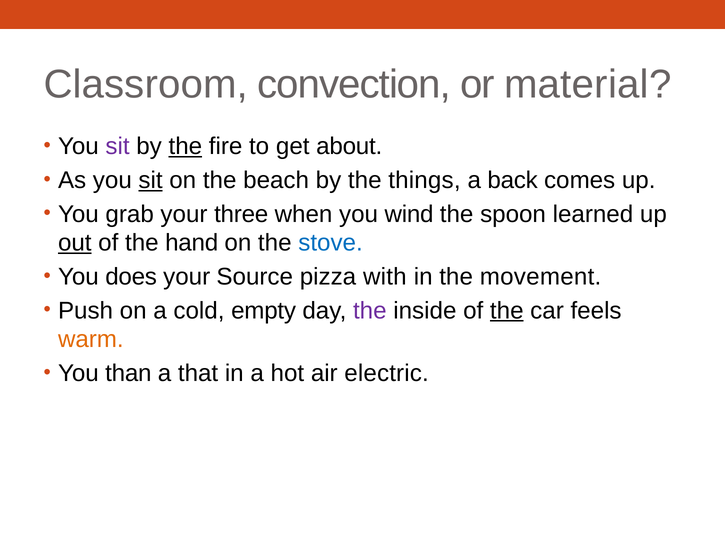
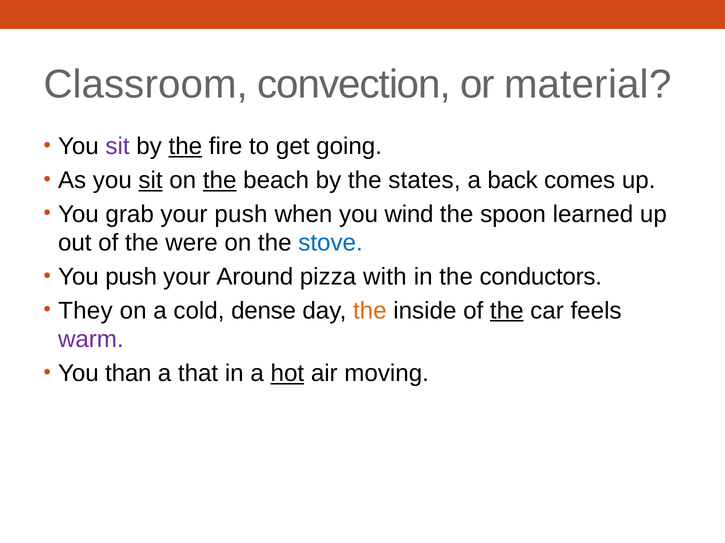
about: about -> going (349, 147)
the underline: none -> present (220, 181)
things: things -> states (424, 181)
your three: three -> push (241, 214)
out underline: present -> none (75, 243)
hand: hand -> were (192, 243)
You does: does -> push (131, 277)
Source: Source -> Around (255, 277)
movement: movement -> conductors (541, 277)
Push: Push -> They (85, 311)
empty: empty -> dense (264, 311)
the colour: purple -> orange (370, 311)
warm colour: orange -> purple (91, 340)
hot underline: none -> present (287, 374)
electric: electric -> moving (387, 374)
